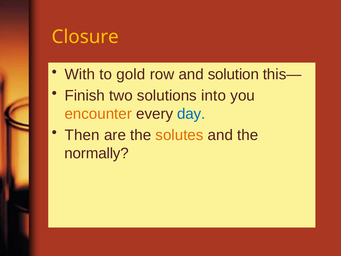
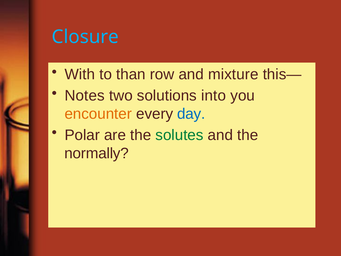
Closure colour: yellow -> light blue (85, 37)
gold: gold -> than (131, 74)
solution: solution -> mixture (233, 74)
Finish: Finish -> Notes (85, 96)
Then: Then -> Polar (82, 135)
solutes colour: orange -> green (179, 135)
